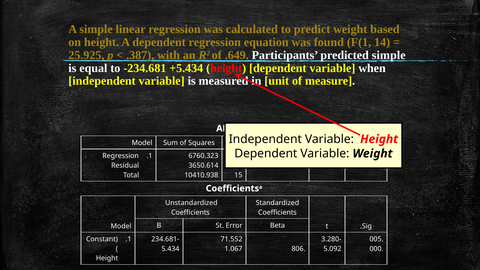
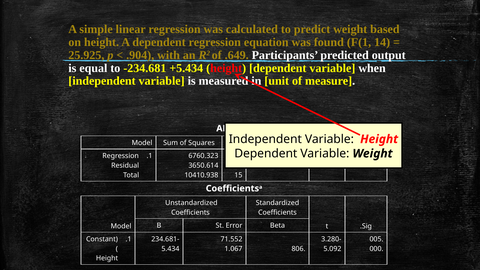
.387: .387 -> .904 (140, 55)
predicted simple: simple -> output (389, 55)
